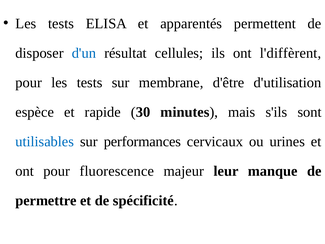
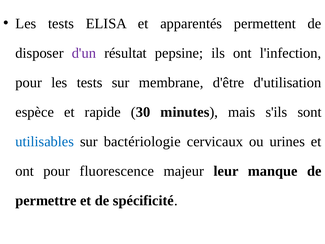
d'un colour: blue -> purple (84, 53)
cellules: cellules -> pepsine (179, 53)
l'diffèrent: l'diffèrent -> l'infection (291, 53)
performances: performances -> bactériologie (142, 141)
